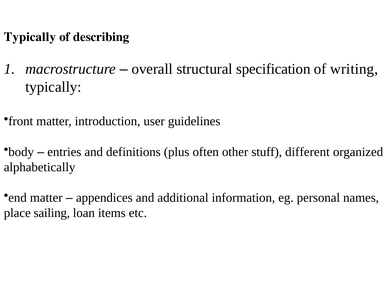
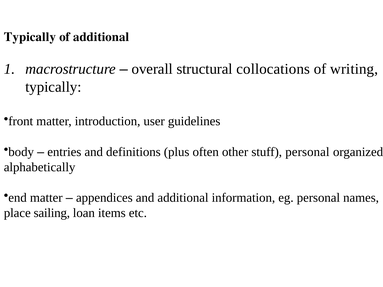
of describing: describing -> additional (101, 37)
specification: specification -> collocations (273, 69)
stuff different: different -> personal (307, 152)
